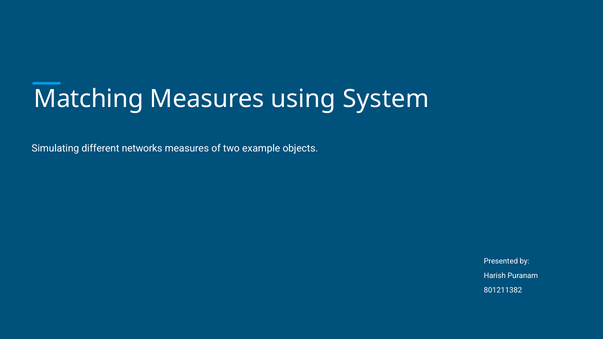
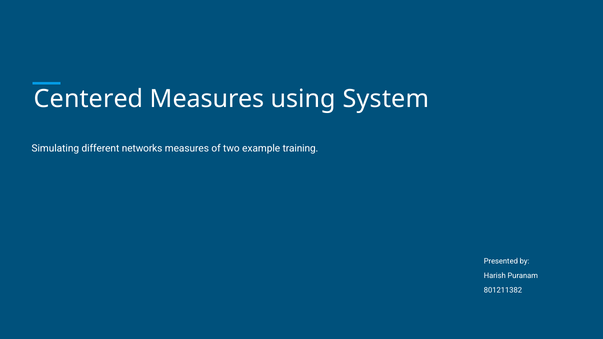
Matching: Matching -> Centered (89, 99)
objects: objects -> training (300, 149)
